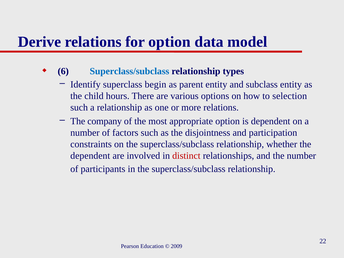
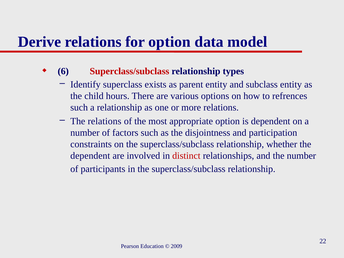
Superclass/subclass colour: blue -> red (129, 71)
begin: begin -> exists (156, 85)
selection: selection -> refrences (290, 96)
The company: company -> relations (105, 121)
